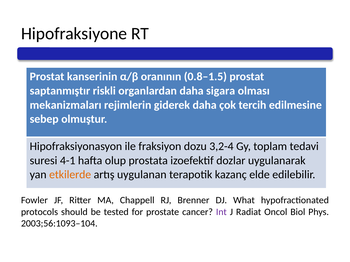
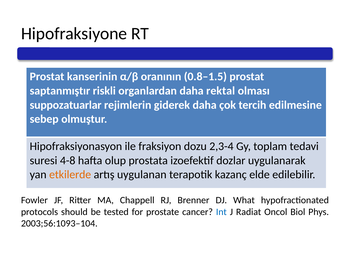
sigara: sigara -> rektal (221, 91)
mekanizmaları: mekanizmaları -> suppozatuarlar (66, 105)
3,2-4: 3,2-4 -> 2,3-4 (221, 146)
4-1: 4-1 -> 4-8 (68, 161)
Int colour: purple -> blue (221, 212)
